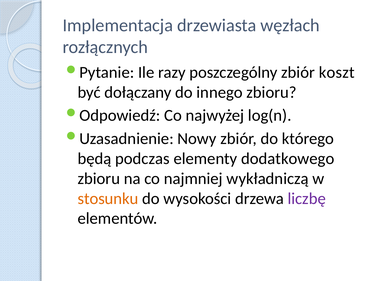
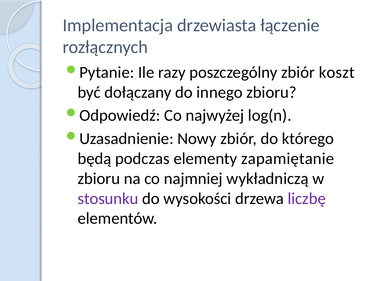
węzłach: węzłach -> łączenie (290, 25)
dodatkowego: dodatkowego -> zapamiętanie (288, 159)
stosunku colour: orange -> purple (108, 199)
